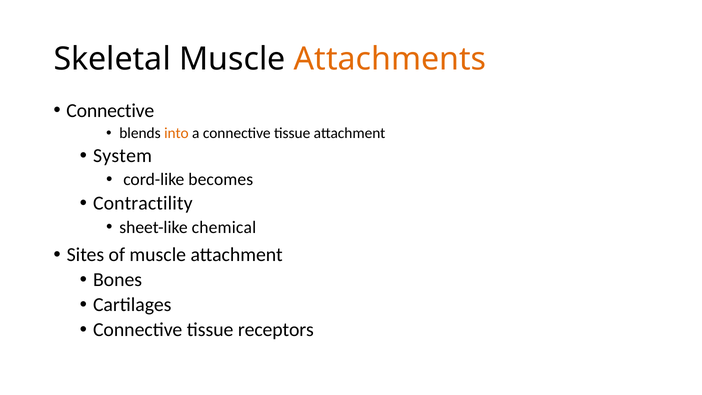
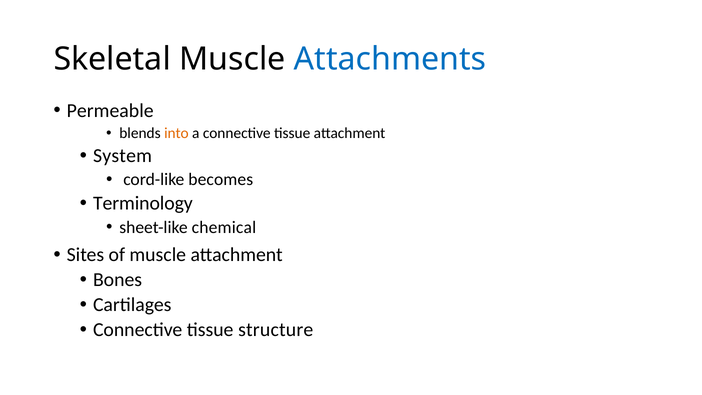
Attachments colour: orange -> blue (390, 59)
Connective: Connective -> Permeable (110, 111)
Contractility: Contractility -> Terminology (143, 203)
receptors: receptors -> structure (276, 330)
